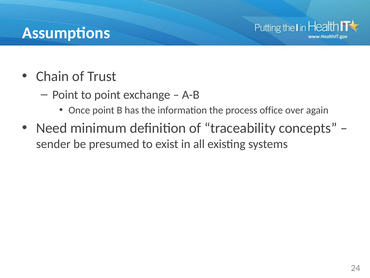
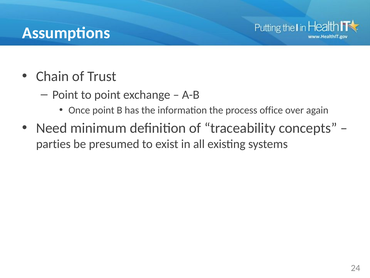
sender: sender -> parties (53, 144)
